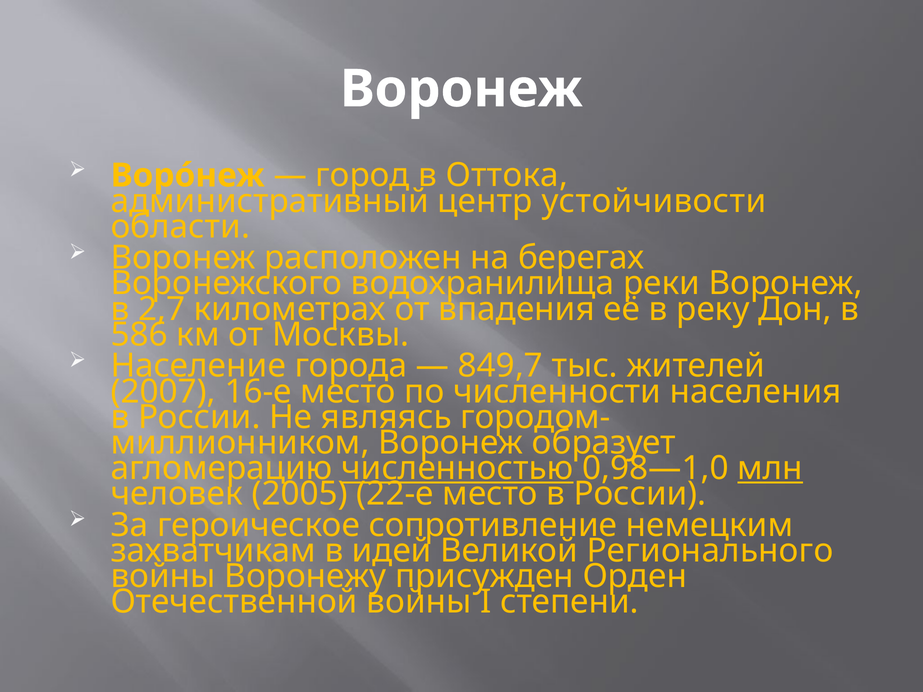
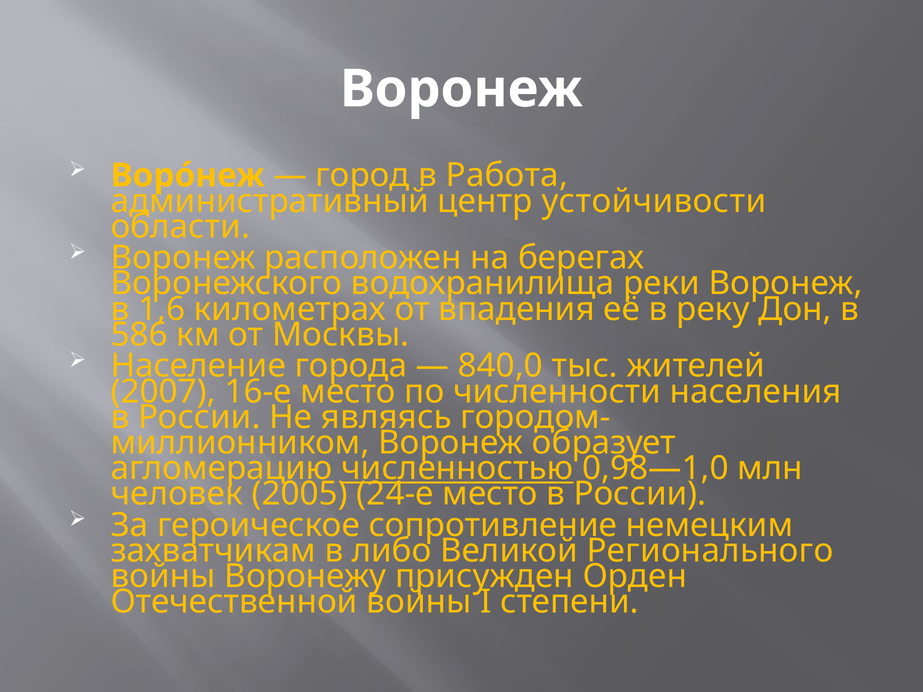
Оттока: Оттока -> Работа (507, 176)
2,7: 2,7 -> 1,6 (162, 309)
849,7: 849,7 -> 840,0 (500, 366)
млн underline: present -> none (770, 468)
22-е: 22-е -> 24-е (395, 494)
идей: идей -> либо (392, 551)
